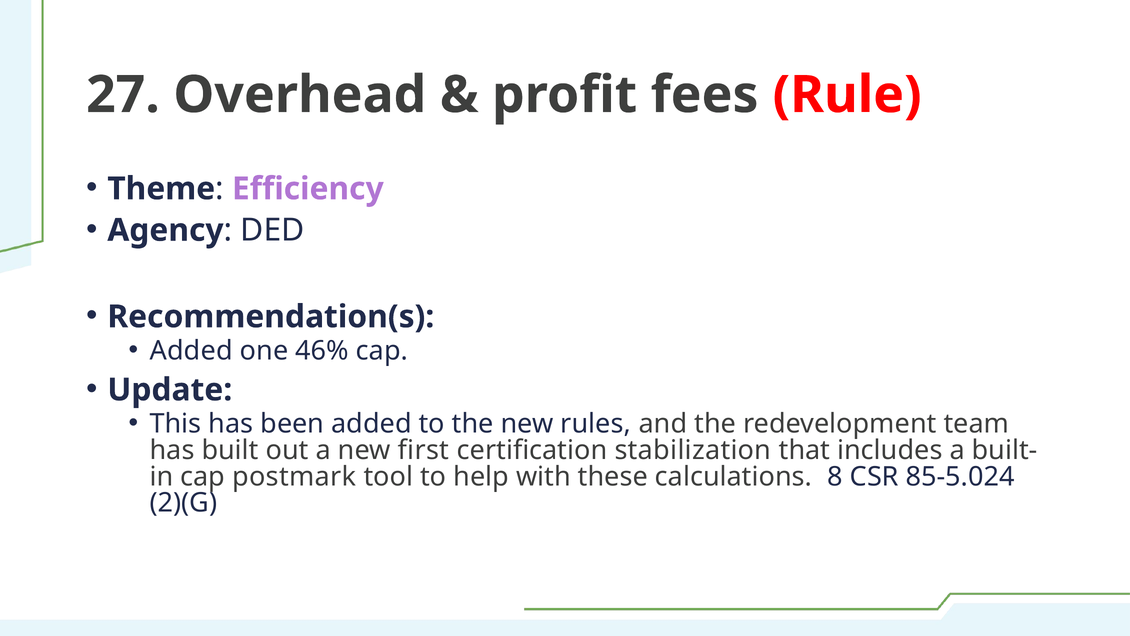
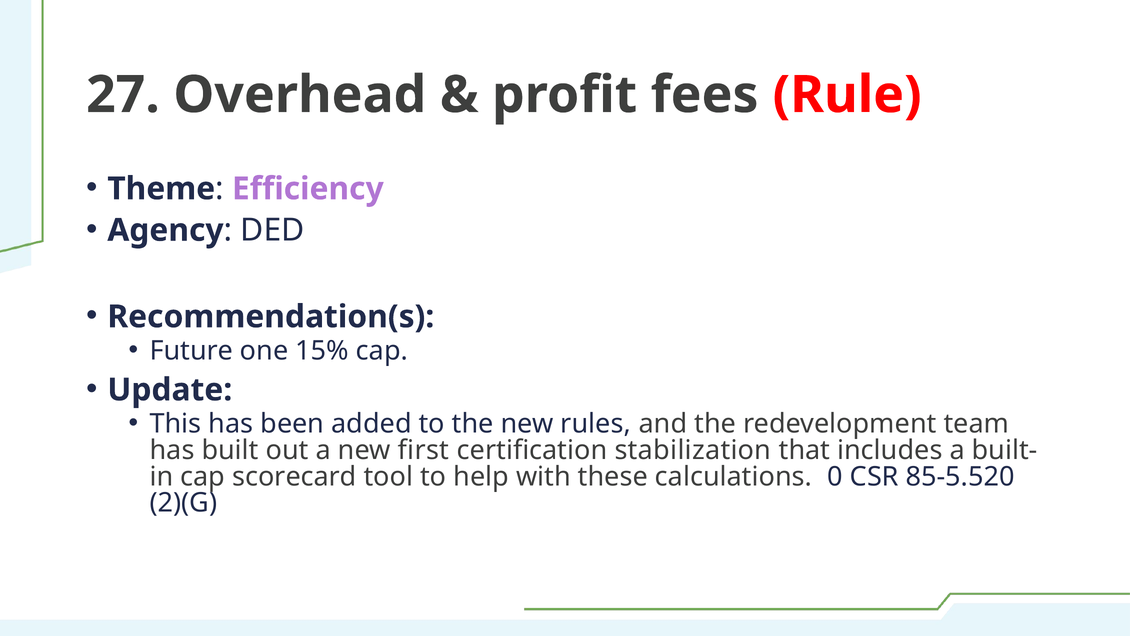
Added: Added -> Future (191, 351)
46%: 46% -> 15% (322, 351)
postmark: postmark -> scorecard (294, 476)
8: 8 -> 0 (835, 476)
85-5.024: 85-5.024 -> 85-5.520 (960, 476)
